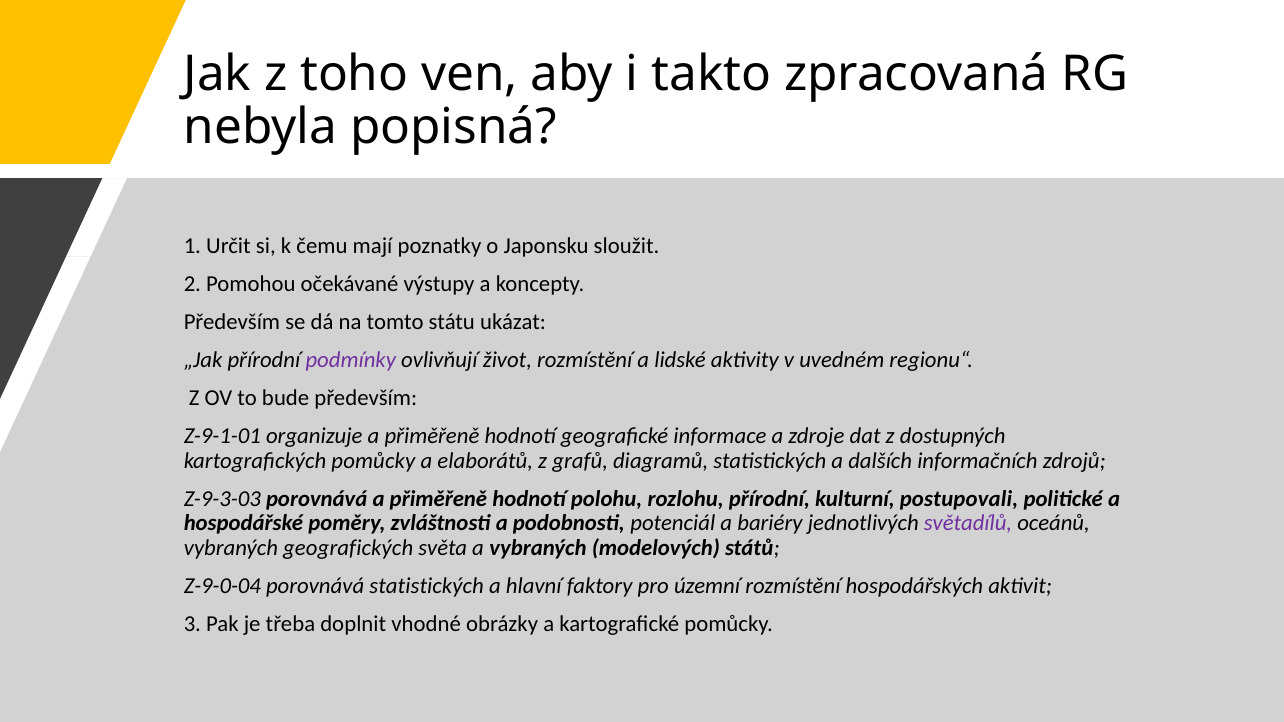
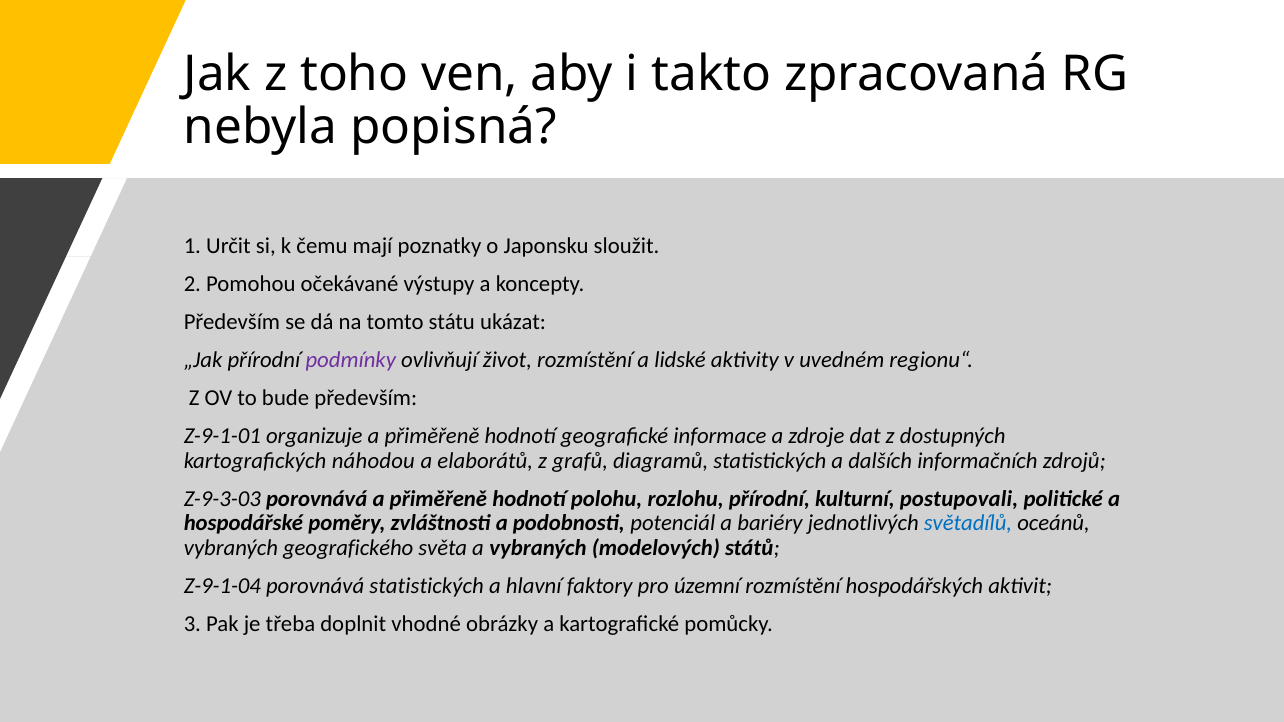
kartografických pomůcky: pomůcky -> náhodou (373, 461)
světadílů colour: purple -> blue (968, 523)
geografických: geografických -> geografického (348, 548)
Z-9-0-04: Z-9-0-04 -> Z-9-1-04 (222, 586)
